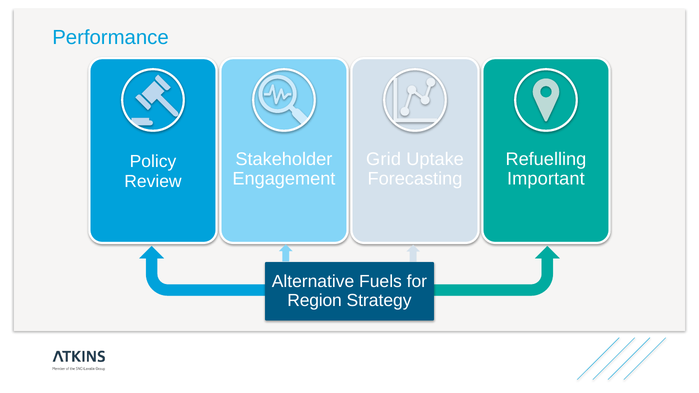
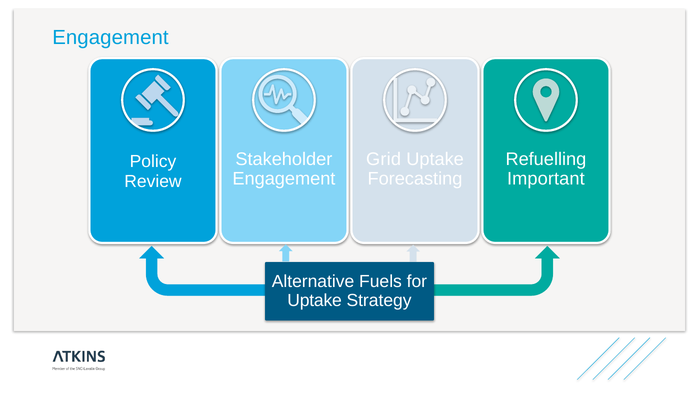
Performance: Performance -> Engagement (110, 38)
Region: Region -> Uptake (315, 301)
